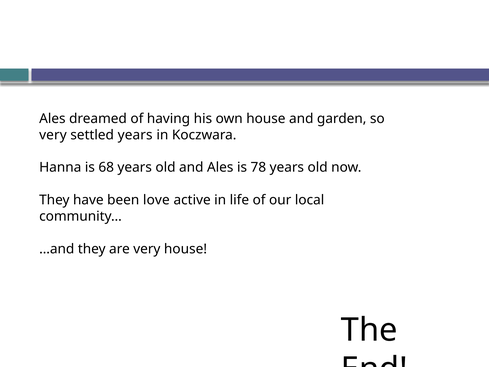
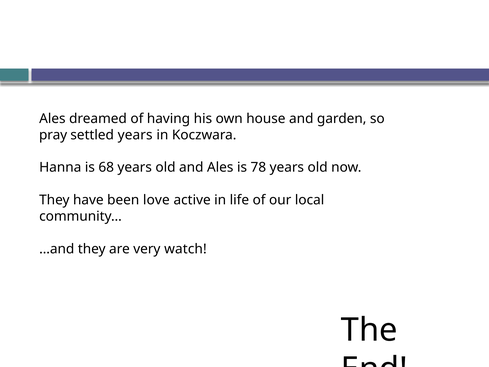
very: very -> pray (53, 135)
very house: house -> watch (185, 249)
